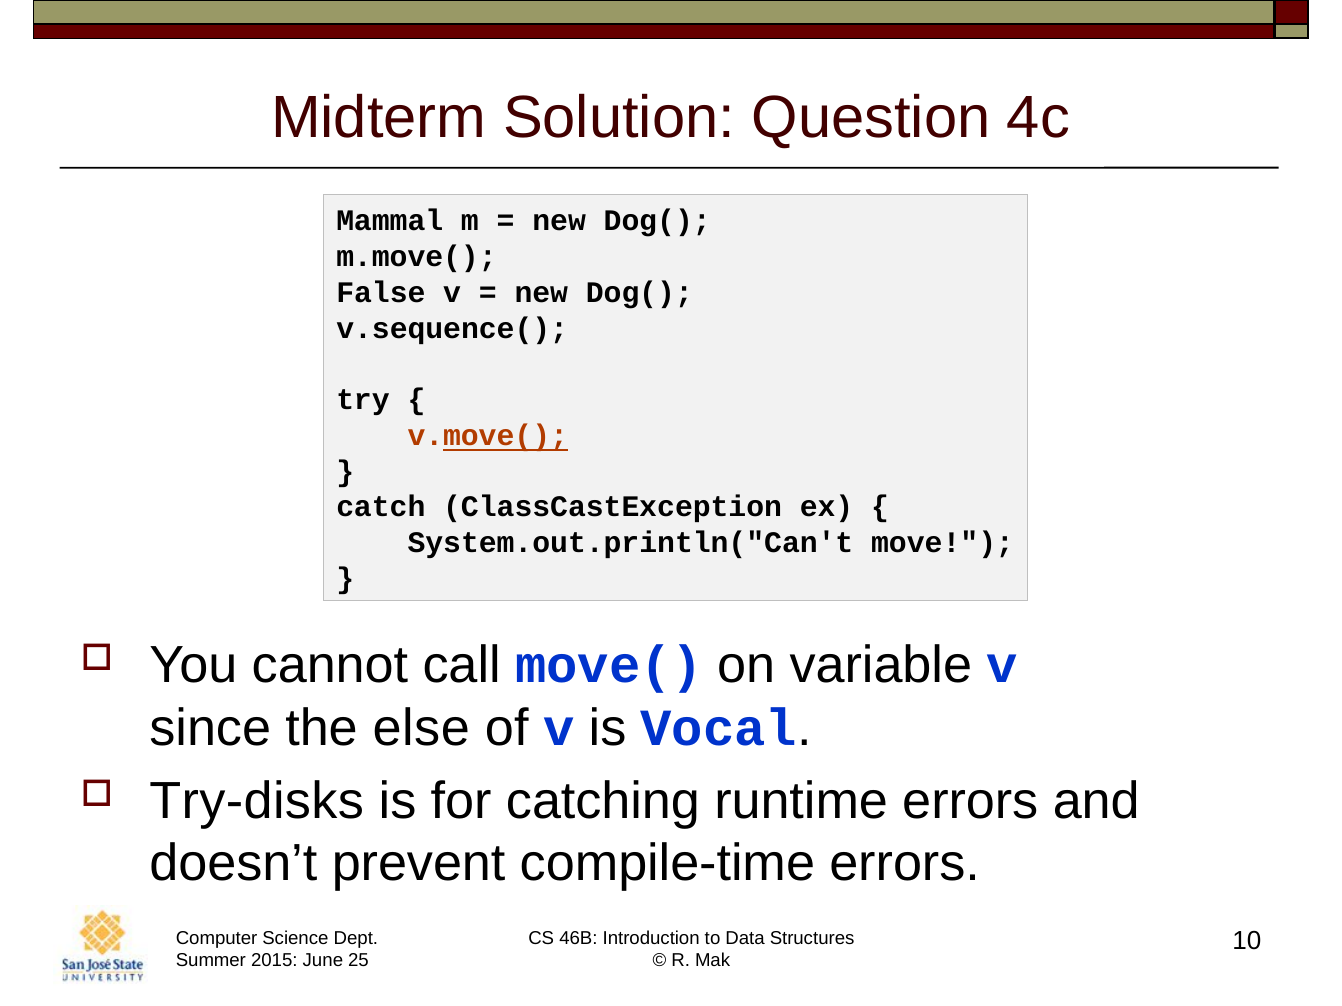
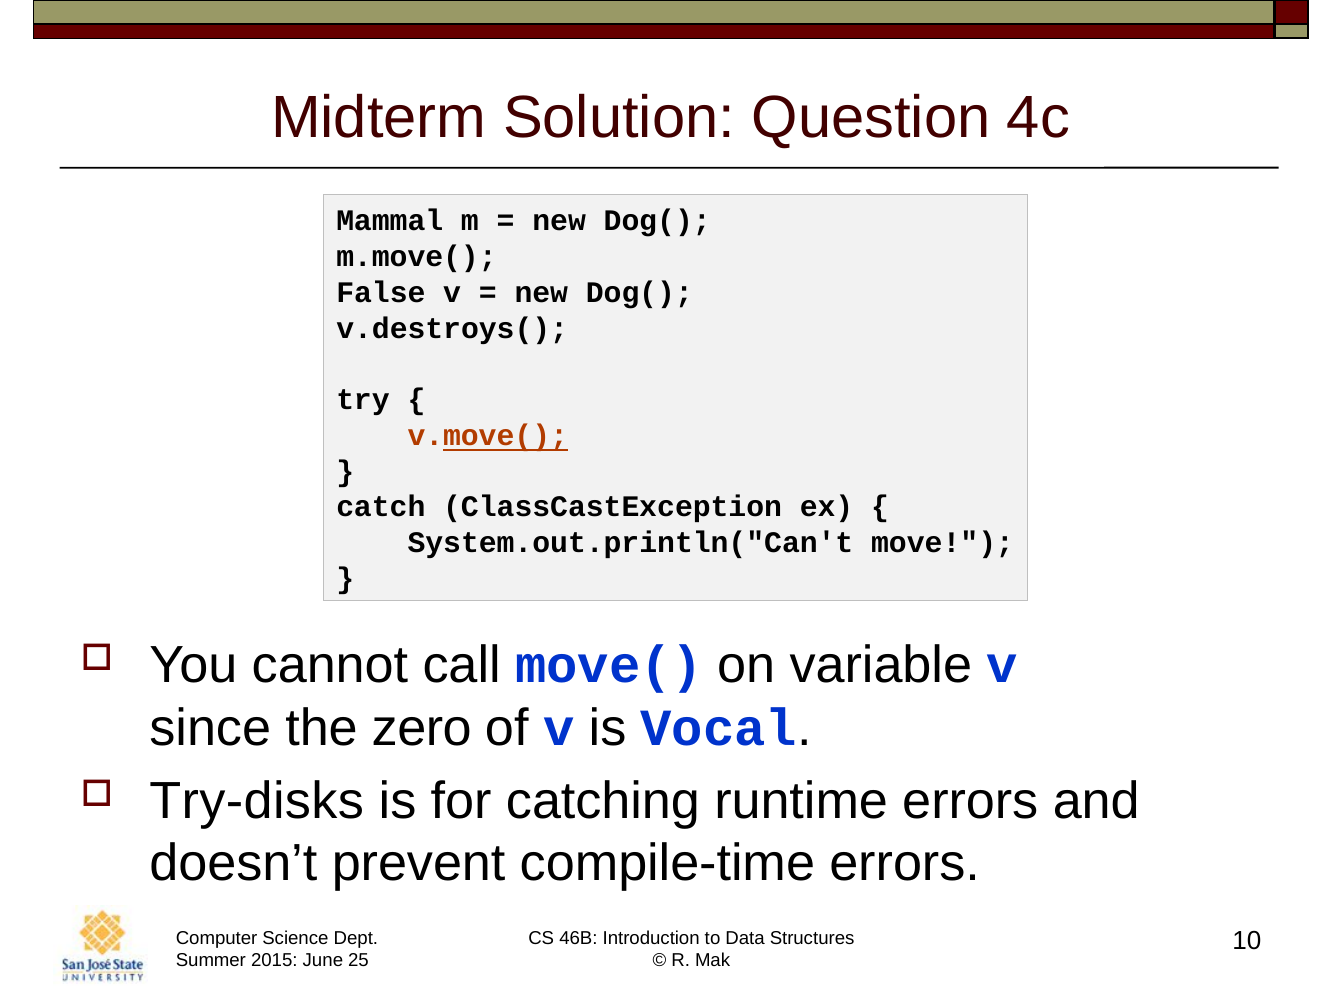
v.sequence(: v.sequence( -> v.destroys( (452, 328)
else: else -> zero (422, 728)
